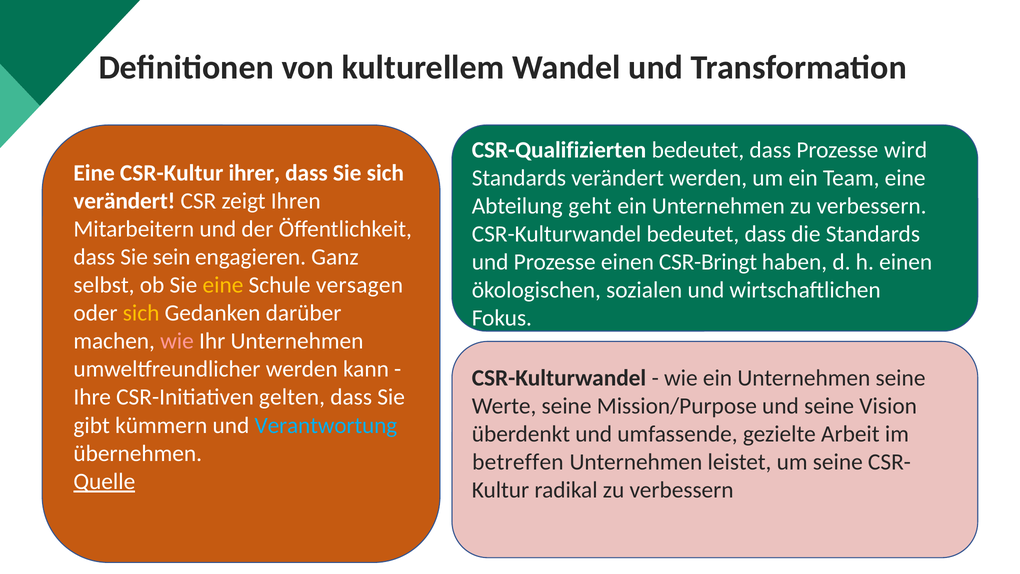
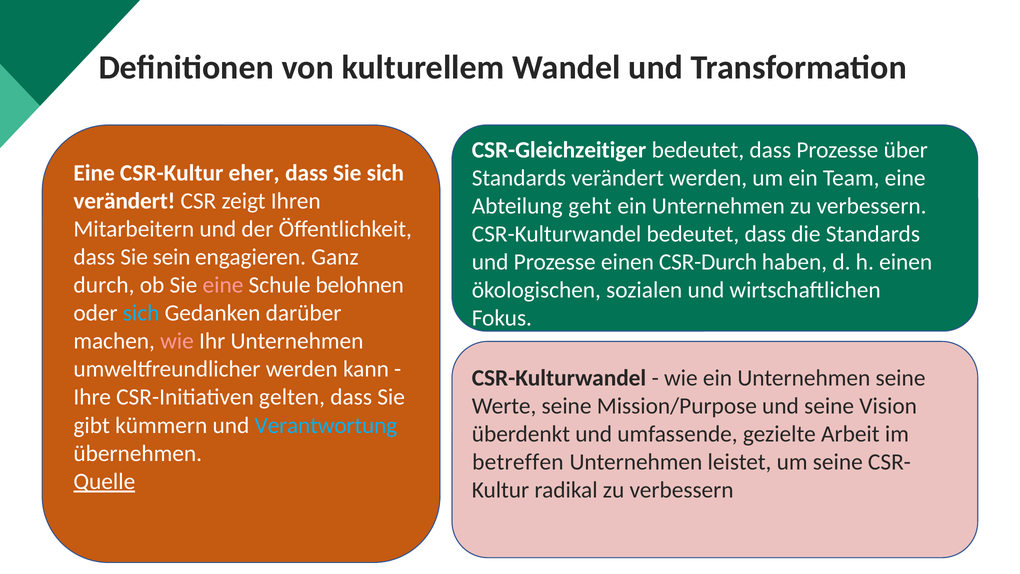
CSR-Qualifizierten: CSR-Qualifizierten -> CSR-Gleichzeitiger (559, 150)
wird: wird -> über (906, 150)
ihrer: ihrer -> eher (254, 173)
CSR-Bringt: CSR-Bringt -> CSR-Durch (708, 262)
selbst: selbst -> durch (104, 285)
eine colour: yellow -> pink (223, 285)
versagen: versagen -> belohnen (360, 285)
sich colour: yellow -> light blue (141, 313)
